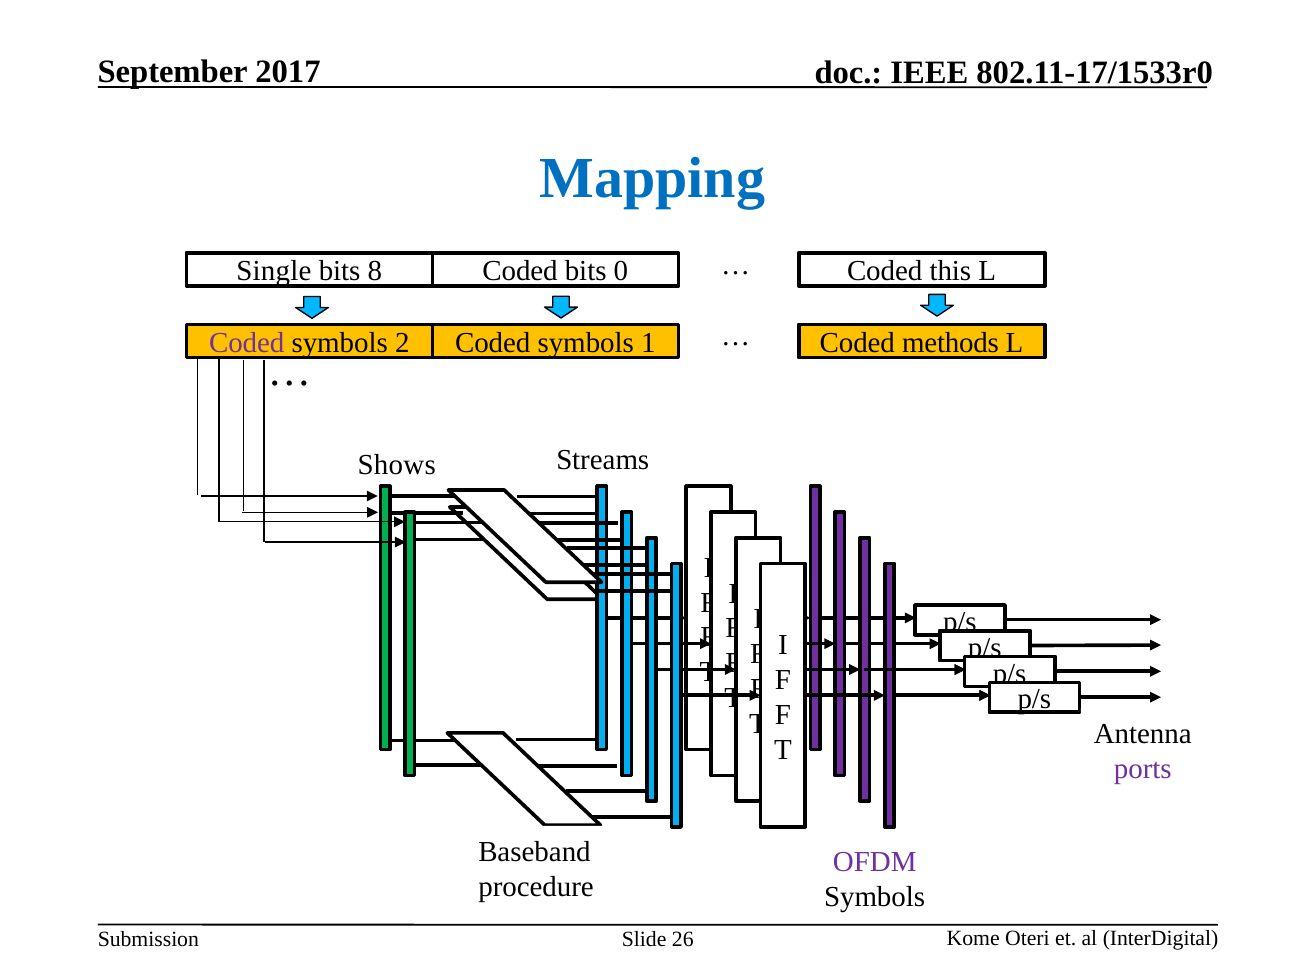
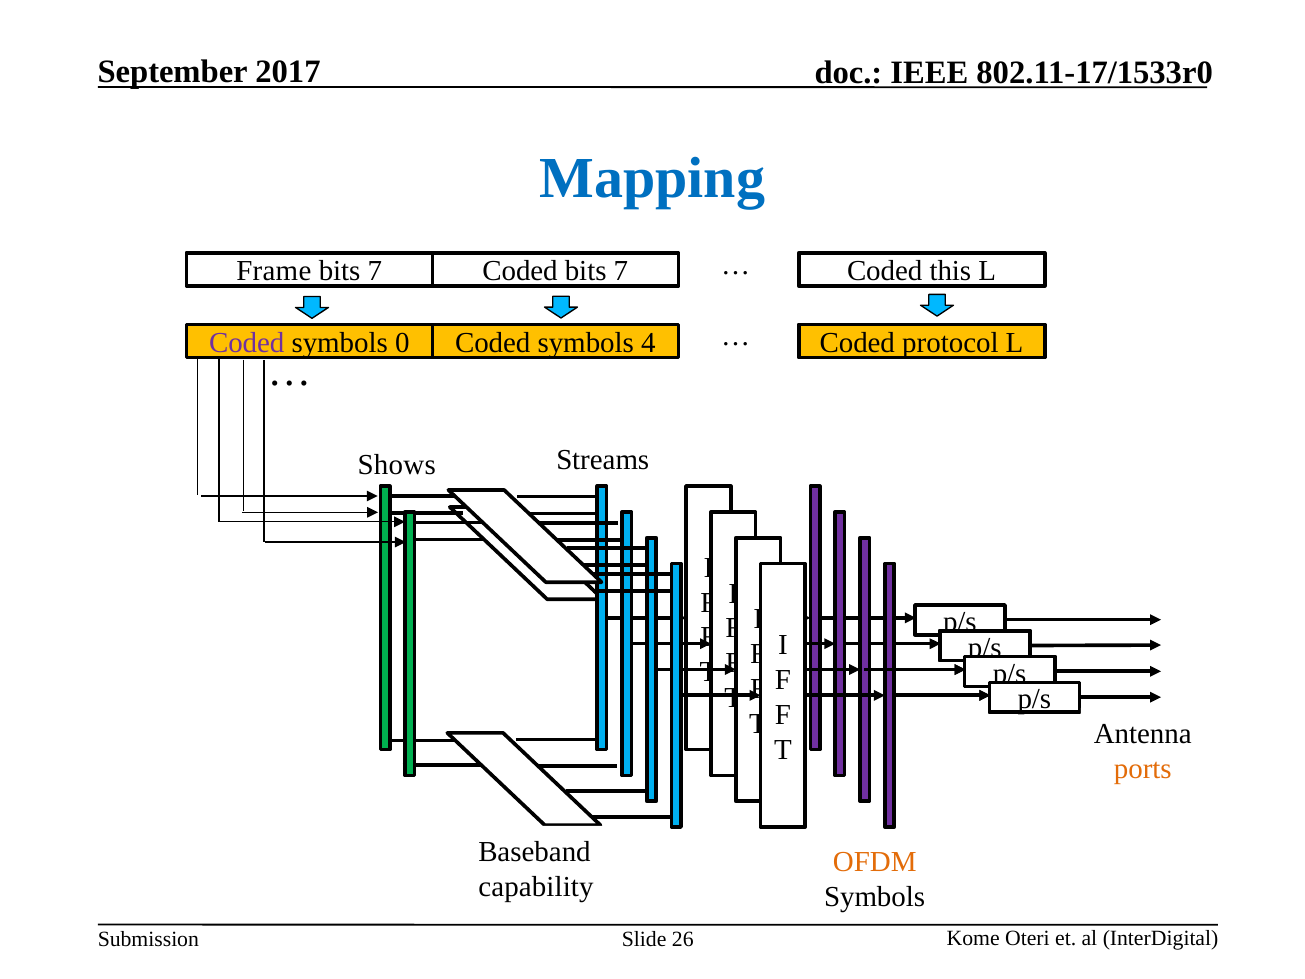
Single: Single -> Frame (274, 271)
8: 8 -> 7 (375, 271)
Coded bits 0: 0 -> 7 (621, 271)
2: 2 -> 0 (402, 343)
1: 1 -> 4 (648, 343)
methods: methods -> protocol (950, 343)
ports colour: purple -> orange (1143, 768)
OFDM colour: purple -> orange (875, 862)
procedure: procedure -> capability (536, 886)
